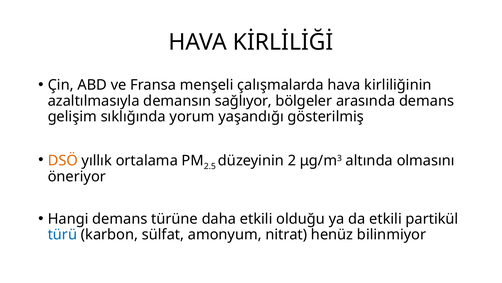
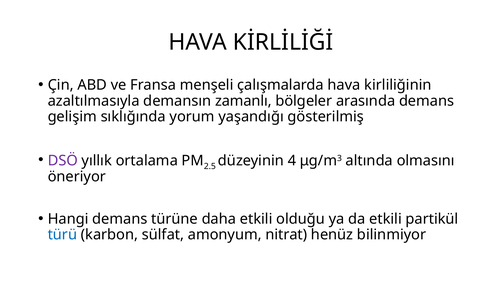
sağlıyor: sağlıyor -> zamanlı (243, 101)
DSÖ colour: orange -> purple (63, 160)
2: 2 -> 4 (292, 160)
